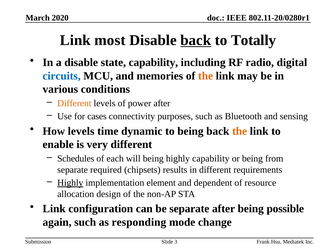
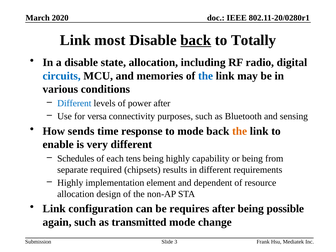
state capability: capability -> allocation (153, 62)
the colour: orange -> blue (206, 76)
Different colour: orange -> blue (74, 103)
cases: cases -> versa (97, 116)
How levels: levels -> sends (81, 131)
dynamic: dynamic -> response (142, 131)
to being: being -> mode (190, 131)
will: will -> tens (133, 159)
Highly underline: present -> none (70, 183)
be separate: separate -> requires (189, 209)
responding: responding -> transmitted (139, 222)
